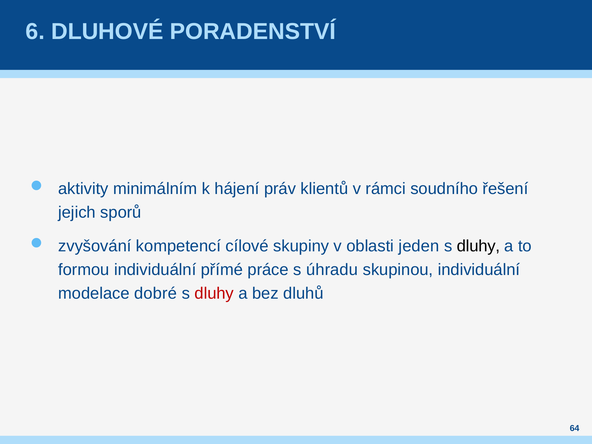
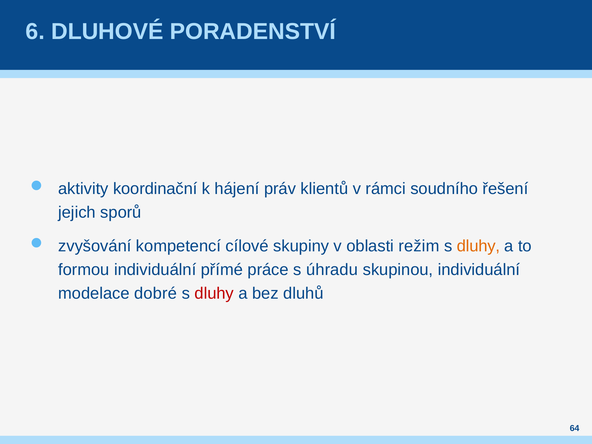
minimálním: minimálním -> koordinační (155, 189)
jeden: jeden -> režim (419, 246)
dluhy colour: black -> orange (478, 246)
